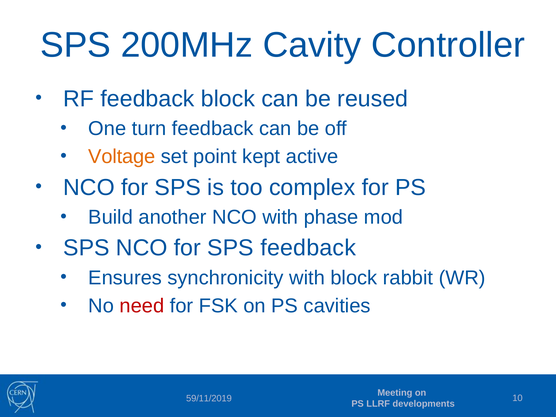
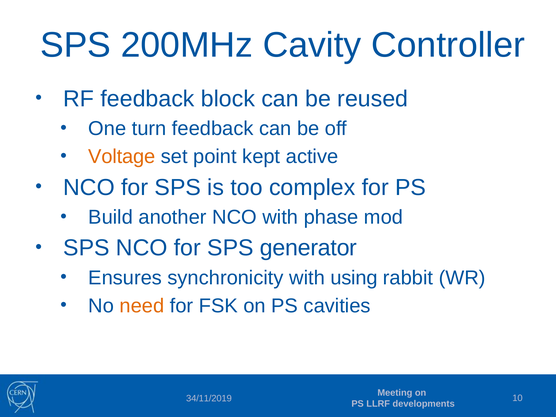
SPS feedback: feedback -> generator (308, 248)
with block: block -> using (354, 278)
need colour: red -> orange (142, 306)
59/11/2019: 59/11/2019 -> 34/11/2019 (209, 399)
